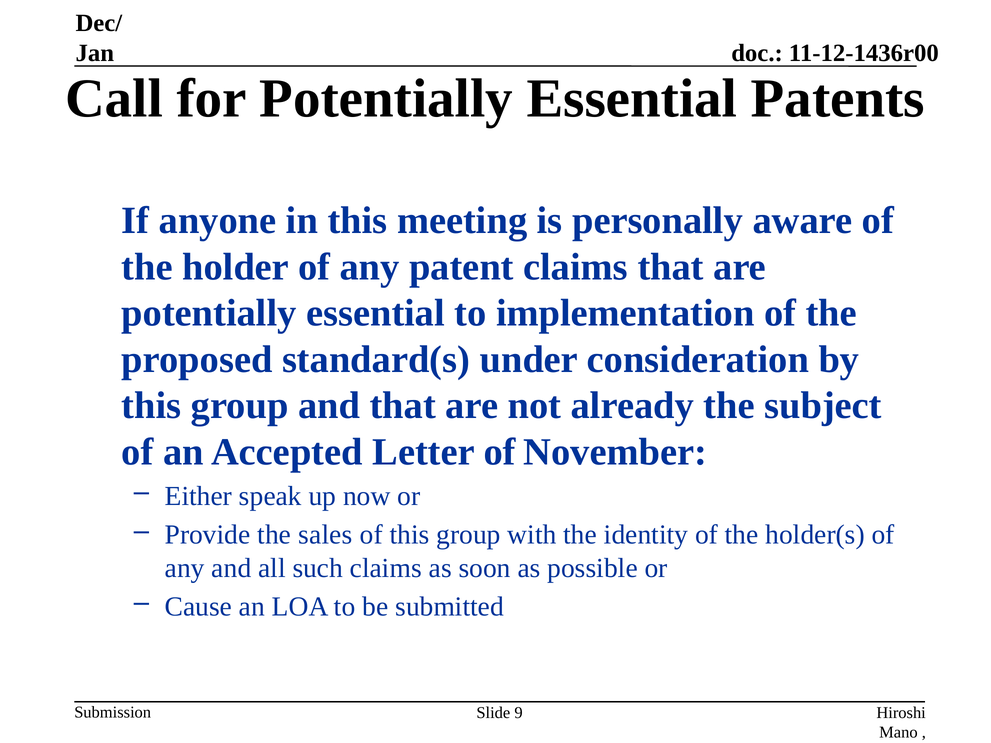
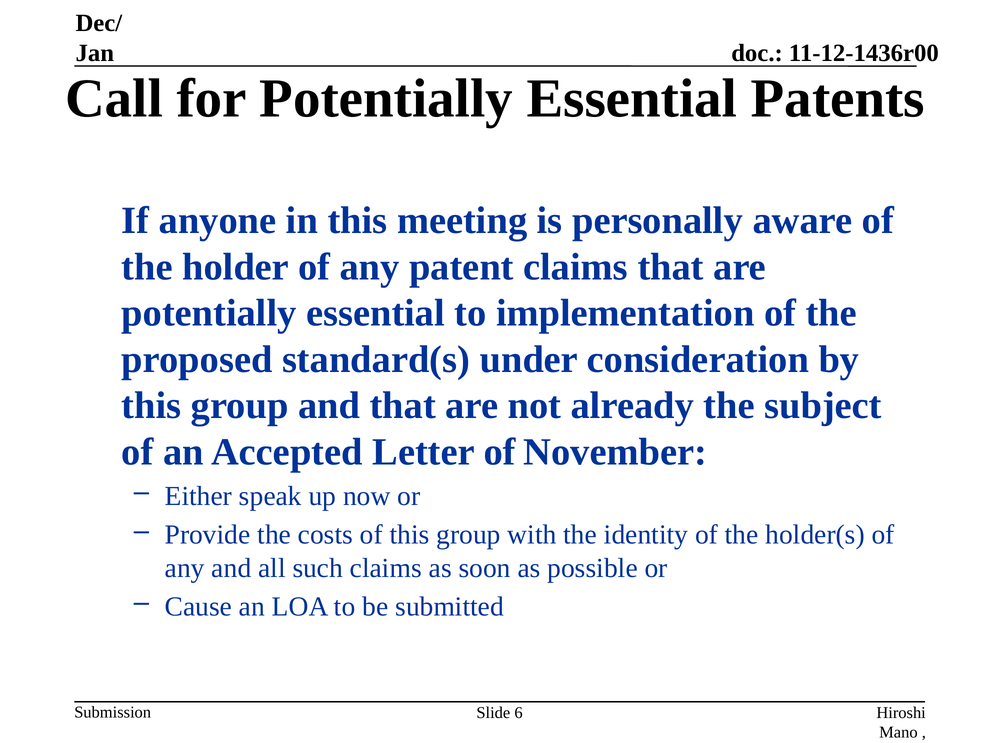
sales: sales -> costs (325, 535)
9: 9 -> 6 (519, 713)
